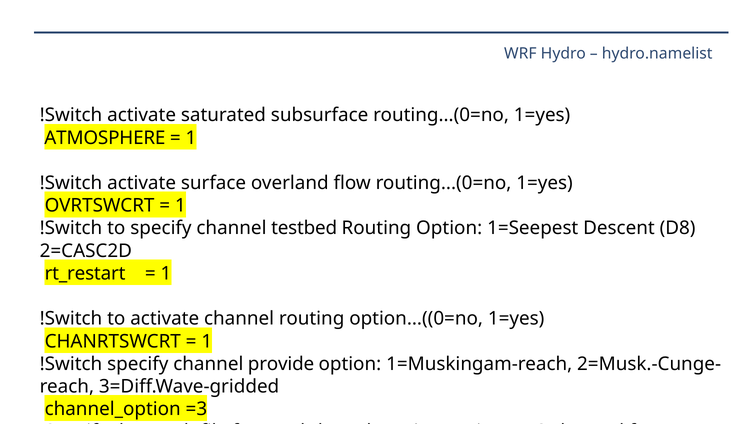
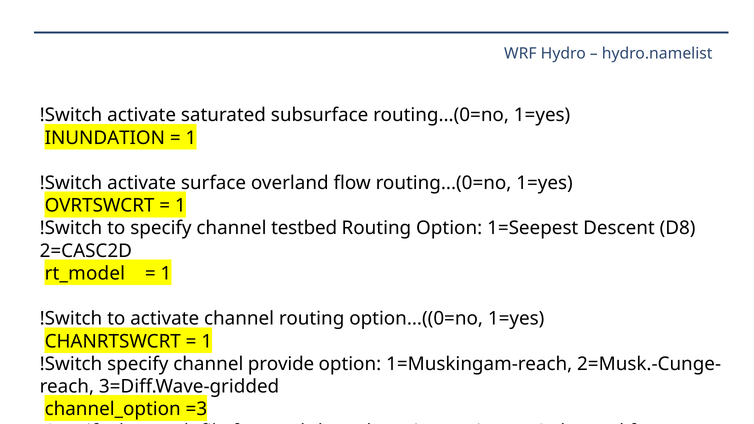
ATMOSPHERE: ATMOSPHERE -> INUNDATION (105, 138)
rt_restart: rt_restart -> rt_model (85, 274)
